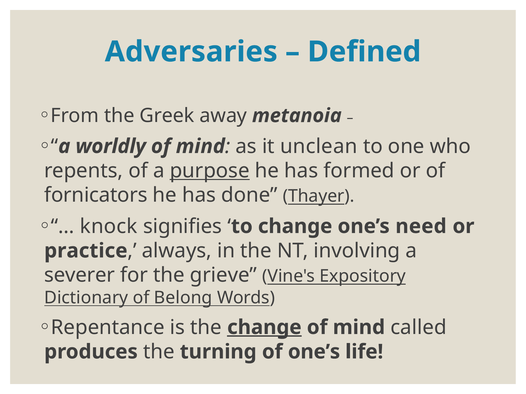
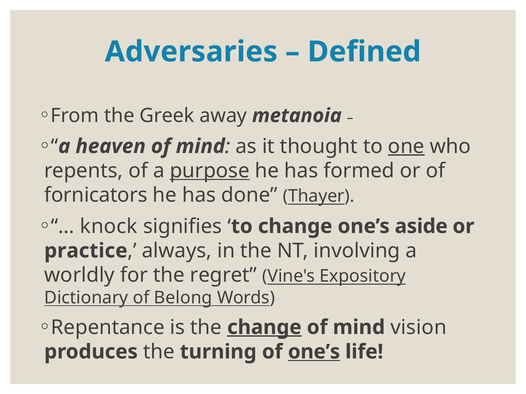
worldly: worldly -> heaven (111, 146)
unclean: unclean -> thought (319, 146)
one underline: none -> present (406, 146)
need: need -> aside (421, 227)
severer: severer -> worldly (79, 276)
grieve: grieve -> regret (223, 276)
called: called -> vision (419, 328)
one’s underline: none -> present (314, 352)
